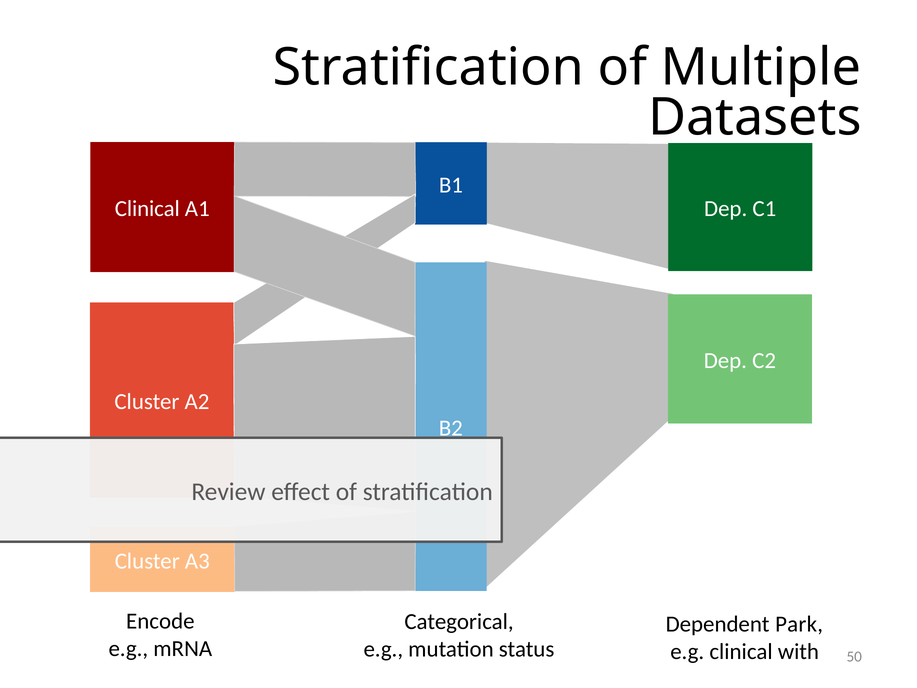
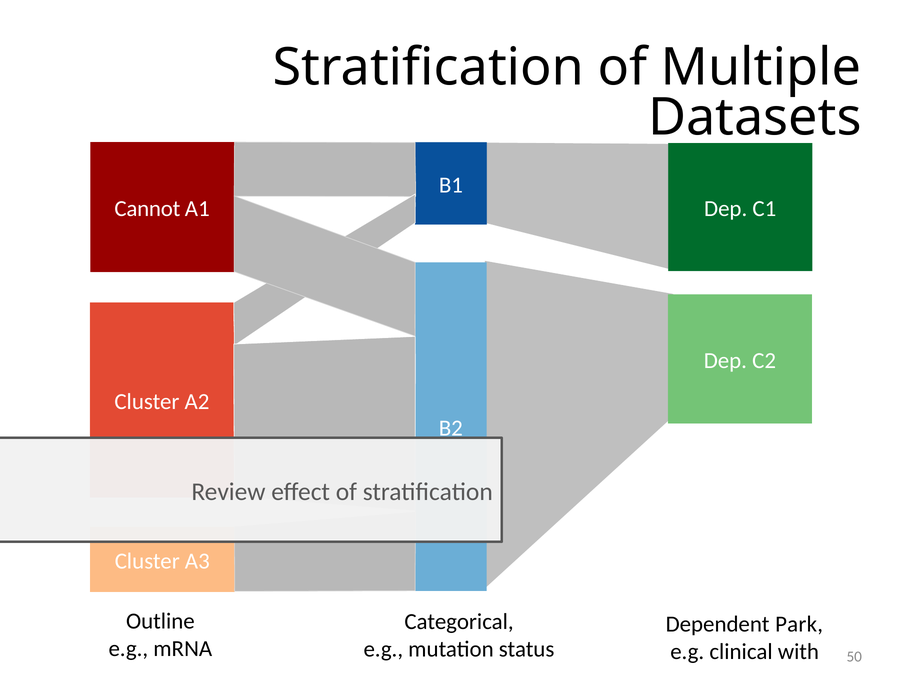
Clinical: Clinical -> Cannot (147, 209)
Encode: Encode -> Outline (160, 621)
